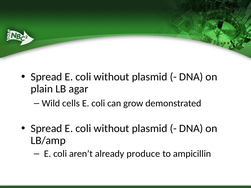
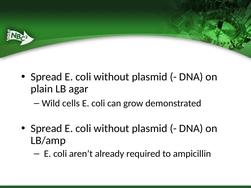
produce: produce -> required (143, 154)
